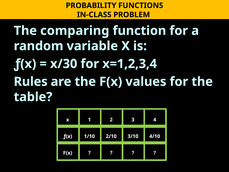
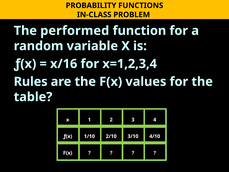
comparing: comparing -> performed (75, 31)
x/30: x/30 -> x/16 (64, 64)
